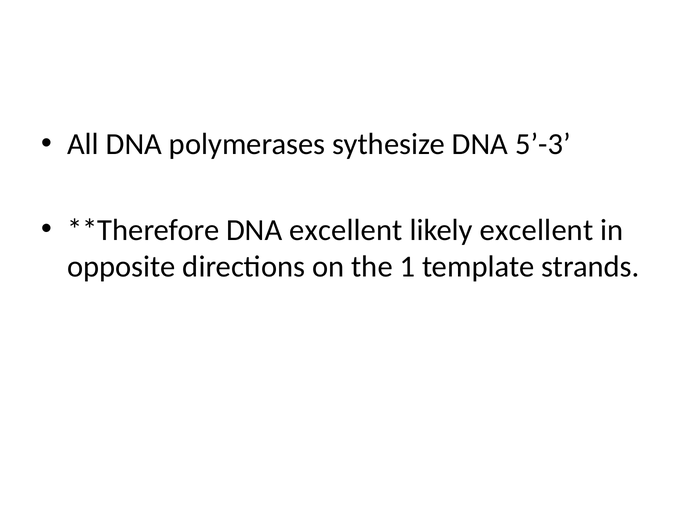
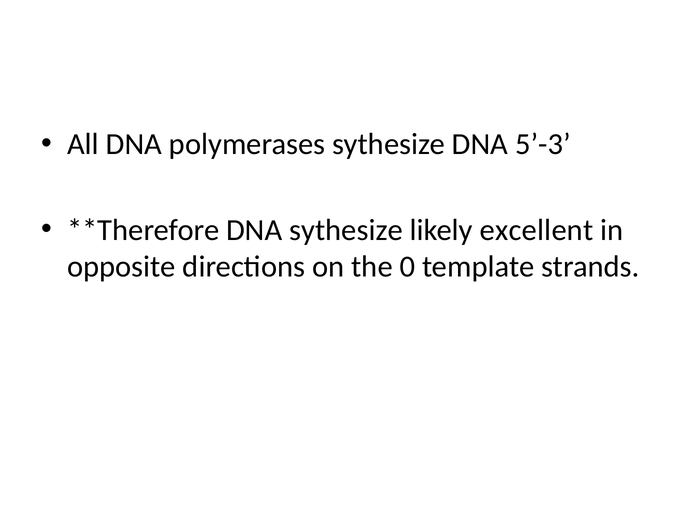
DNA excellent: excellent -> sythesize (346, 230)
1: 1 -> 0 (407, 267)
